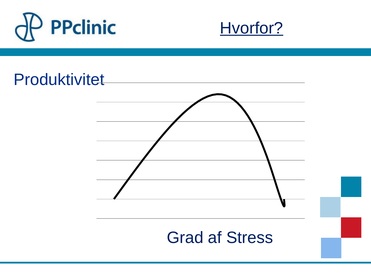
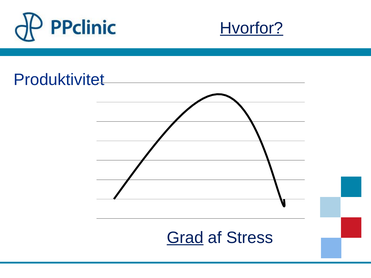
Grad underline: none -> present (185, 238)
